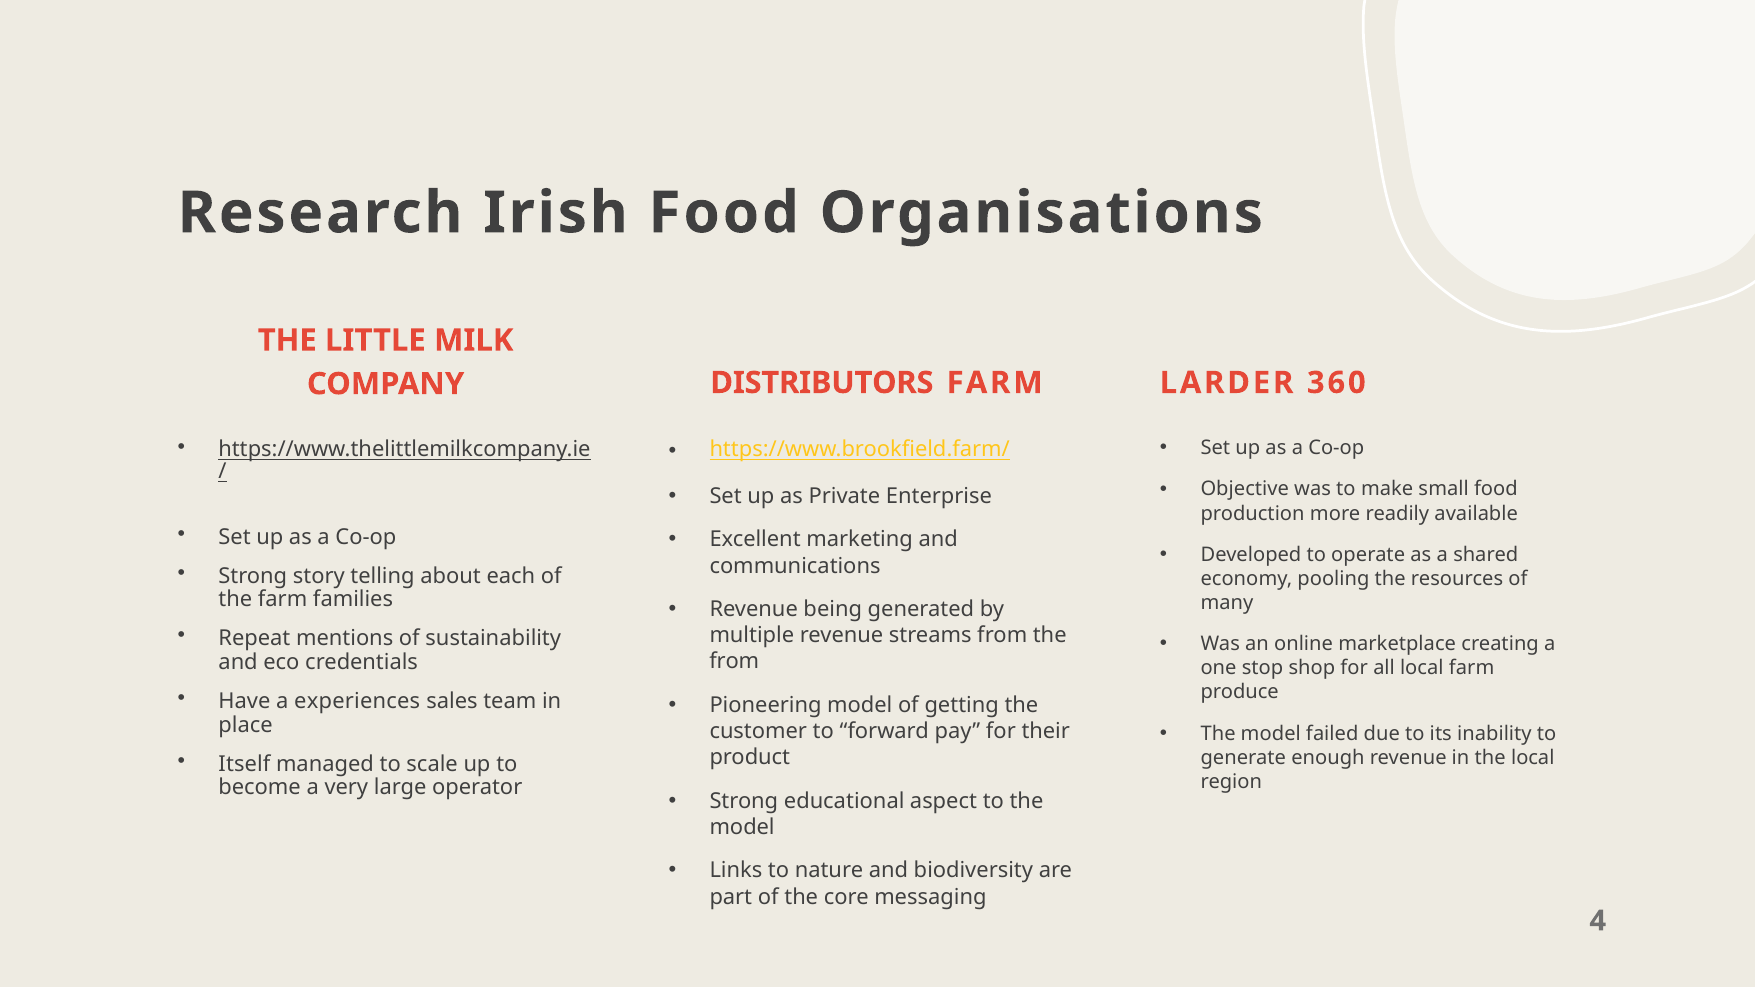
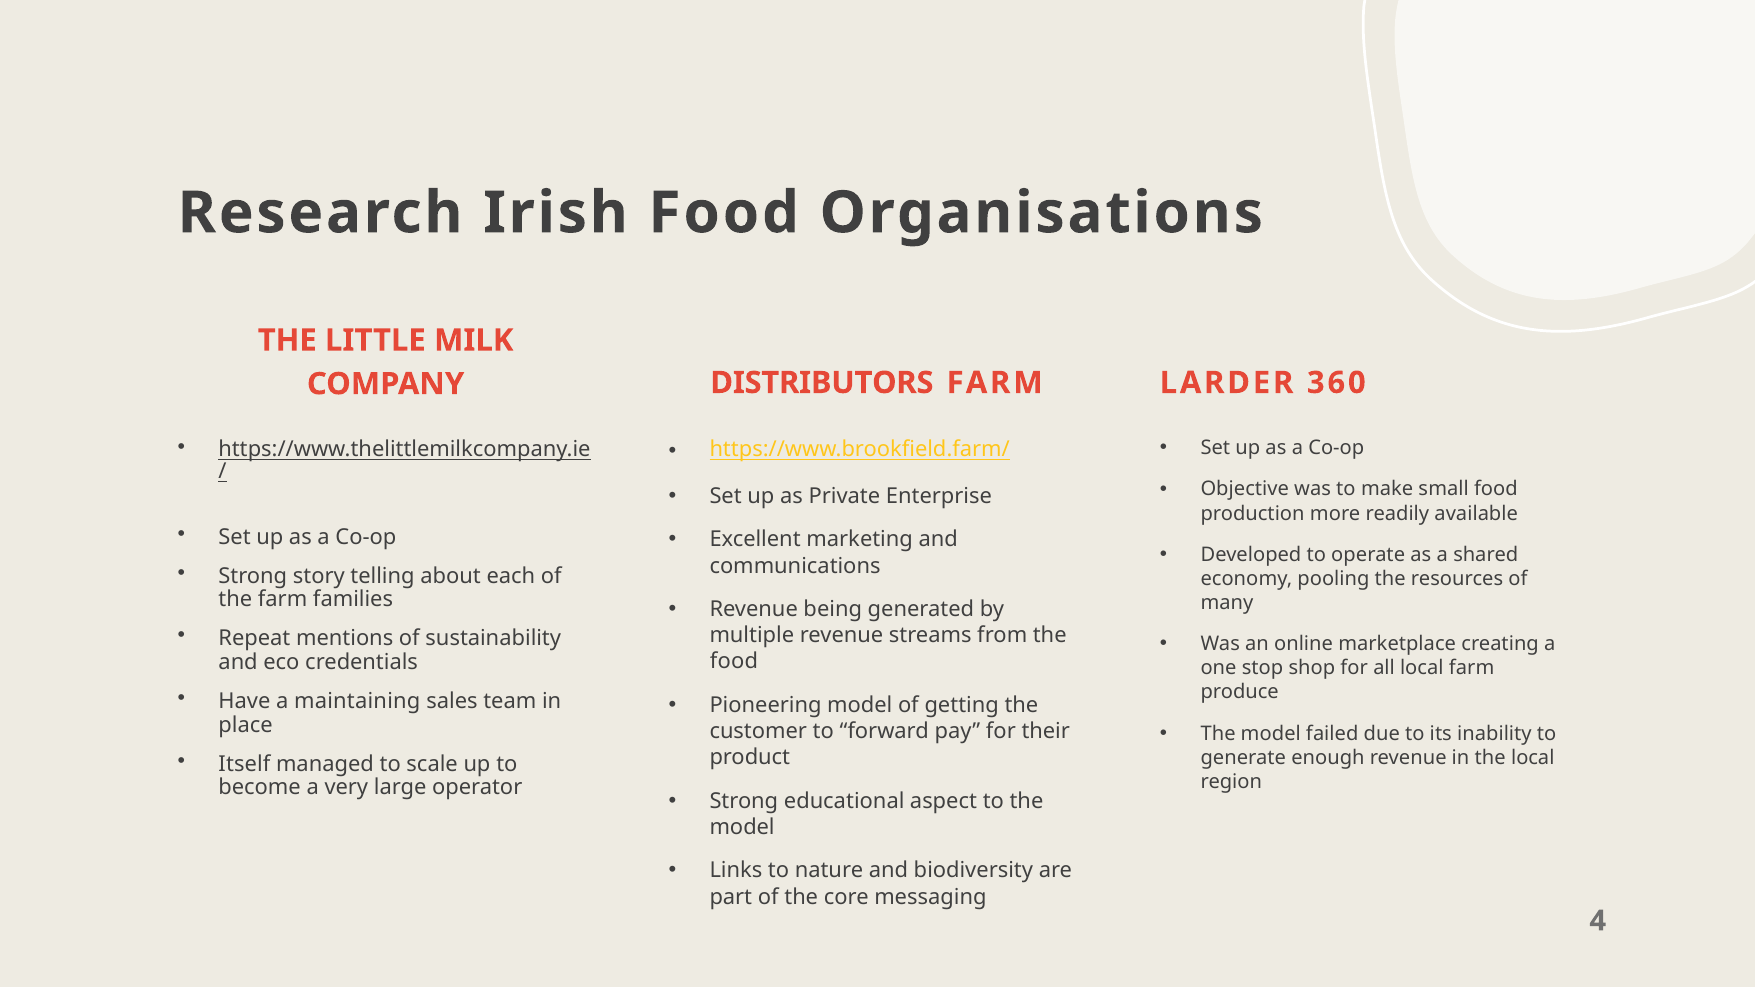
from: from -> food (734, 662)
experiences: experiences -> maintaining (357, 701)
